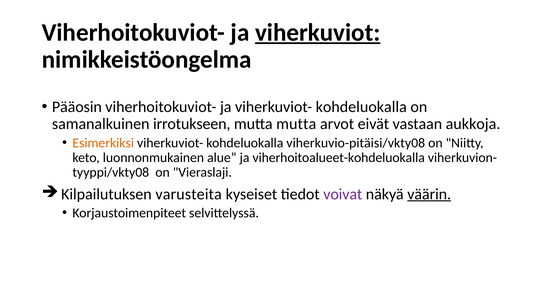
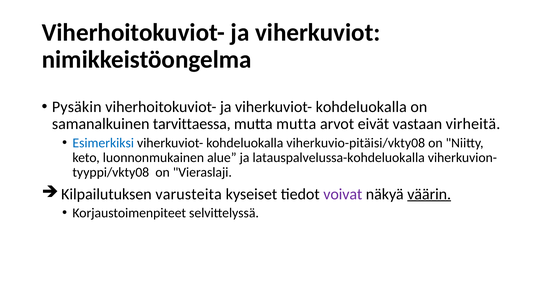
viherkuviot underline: present -> none (318, 32)
Pääosin: Pääosin -> Pysäkin (77, 107)
irrotukseen: irrotukseen -> tarvittaessa (192, 124)
aukkoja: aukkoja -> virheitä (473, 124)
Esimerkiksi colour: orange -> blue (103, 143)
viherhoitoalueet-kohdeluokalla: viherhoitoalueet-kohdeluokalla -> latauspalvelussa-kohdeluokalla (339, 157)
